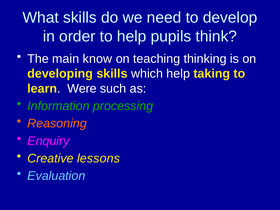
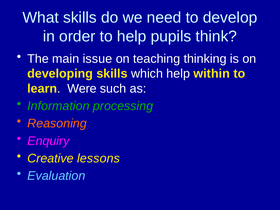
know: know -> issue (97, 59)
taking: taking -> within (212, 74)
